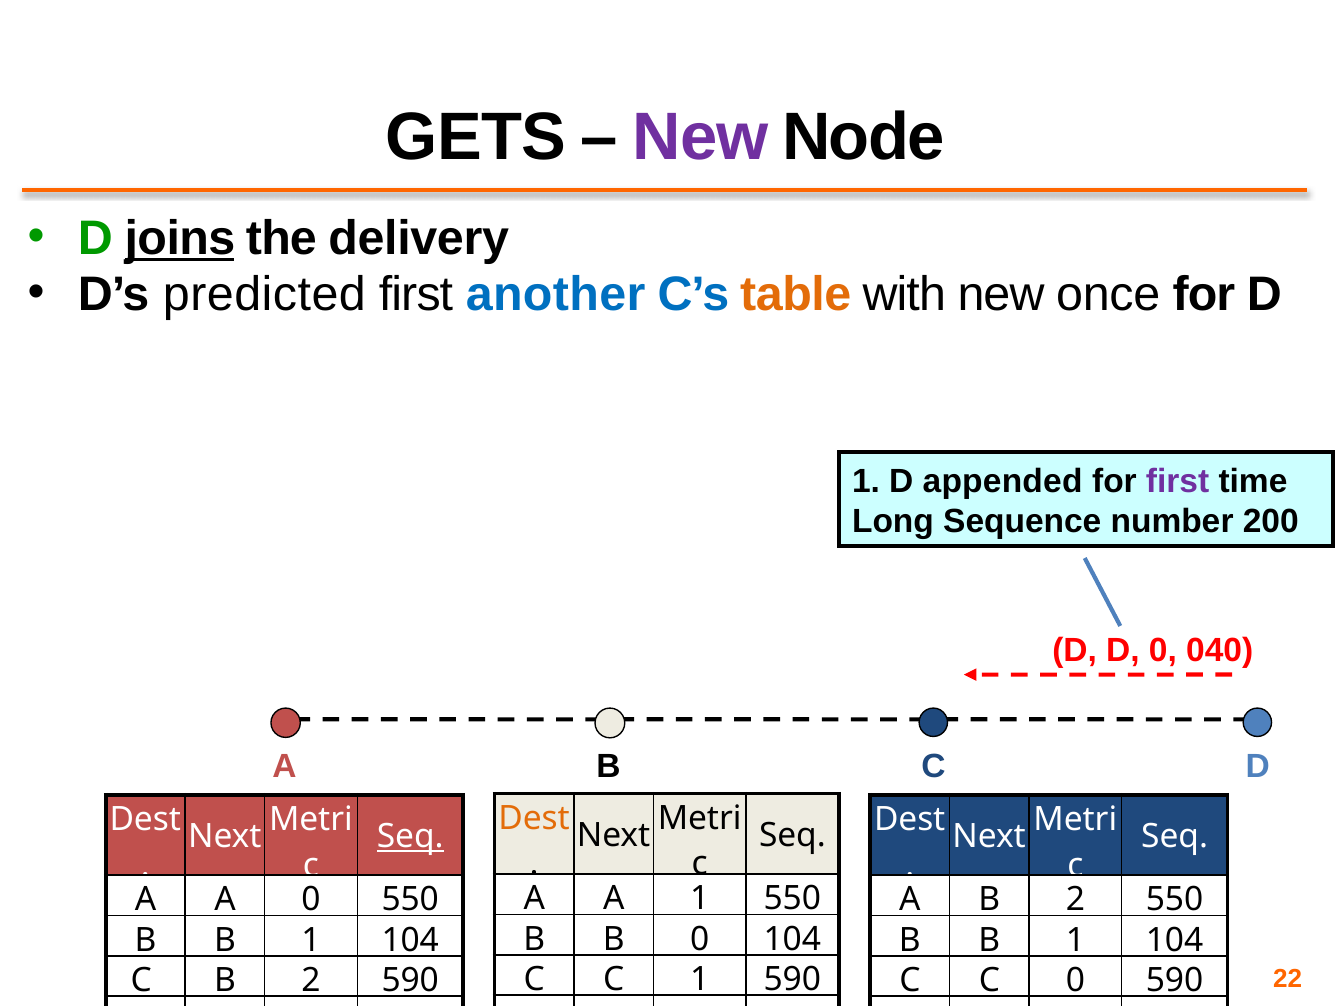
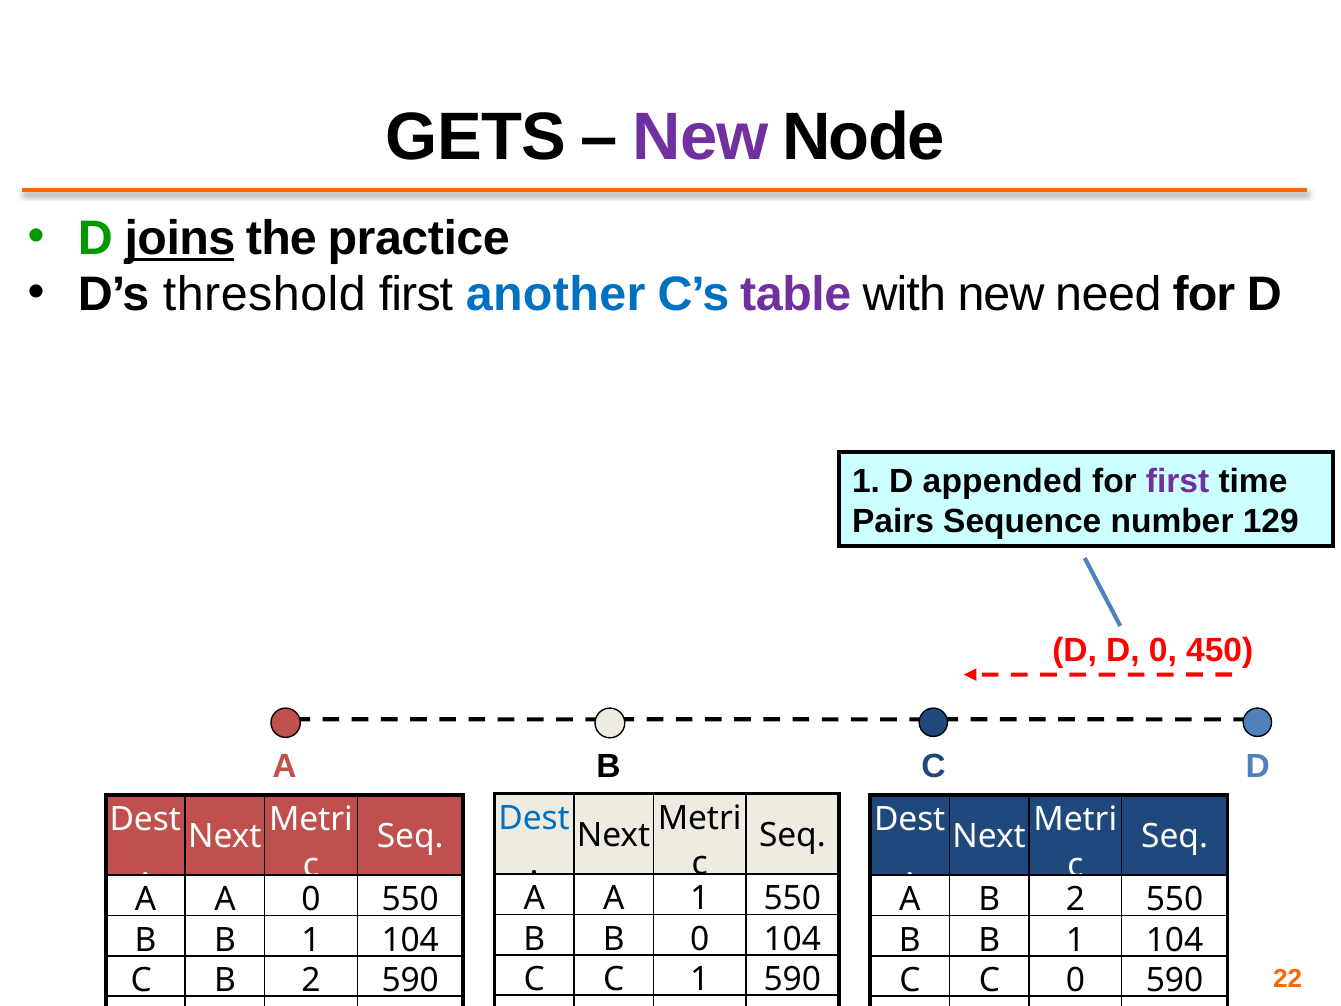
delivery: delivery -> practice (419, 239)
predicted: predicted -> threshold (264, 295)
table colour: orange -> purple (796, 295)
once: once -> need (1108, 295)
Long: Long -> Pairs (893, 521)
200: 200 -> 129 (1271, 521)
040: 040 -> 450 (1220, 650)
Dest colour: orange -> blue (534, 818)
Seq underline: present -> none (410, 837)
